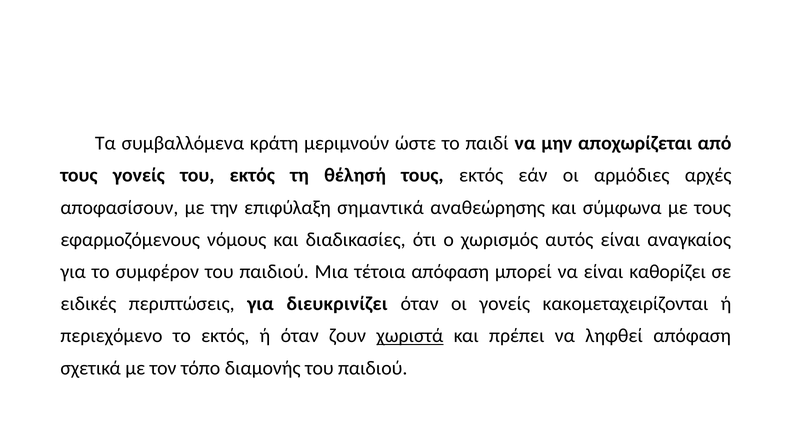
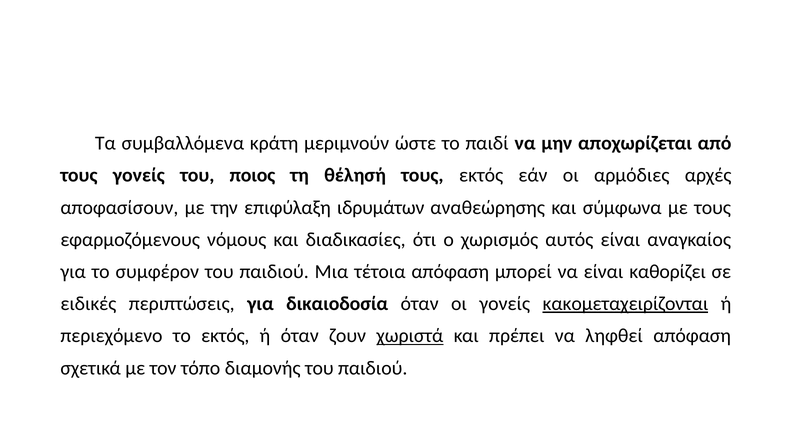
του εκτός: εκτός -> ποιος (252, 175)
σημαντικά: σημαντικά -> ιδρυμάτων (381, 207)
διευκρινίζει: διευκρινίζει -> δικαιοδοσία (337, 303)
κακομεταχειρίζονται underline: none -> present (625, 303)
